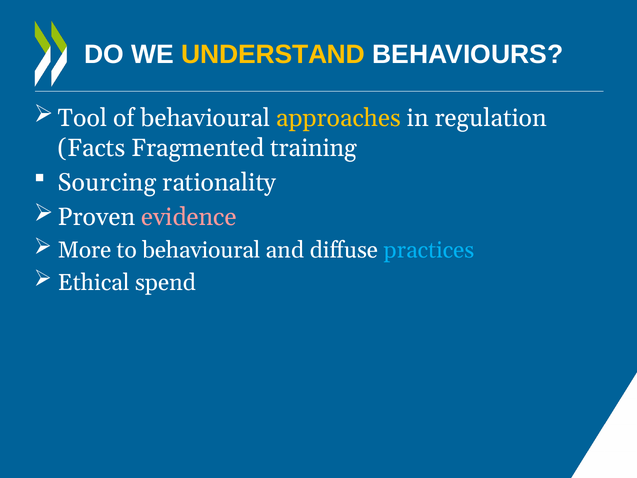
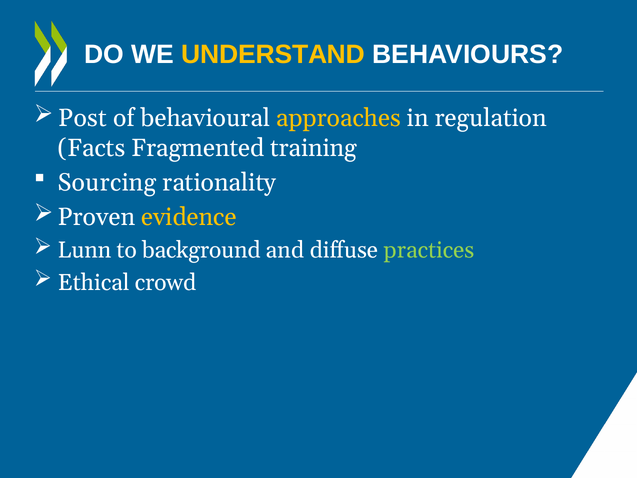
Tool: Tool -> Post (83, 118)
evidence colour: pink -> yellow (189, 217)
More: More -> Lunn (84, 250)
to behavioural: behavioural -> background (201, 250)
practices colour: light blue -> light green (429, 250)
spend: spend -> crowd (166, 282)
